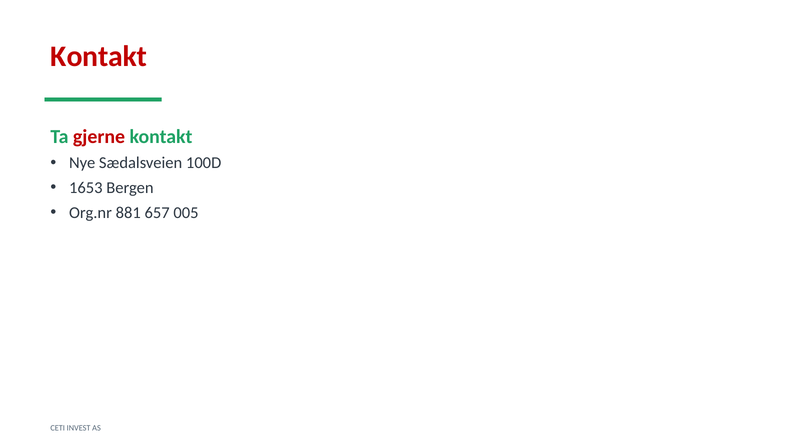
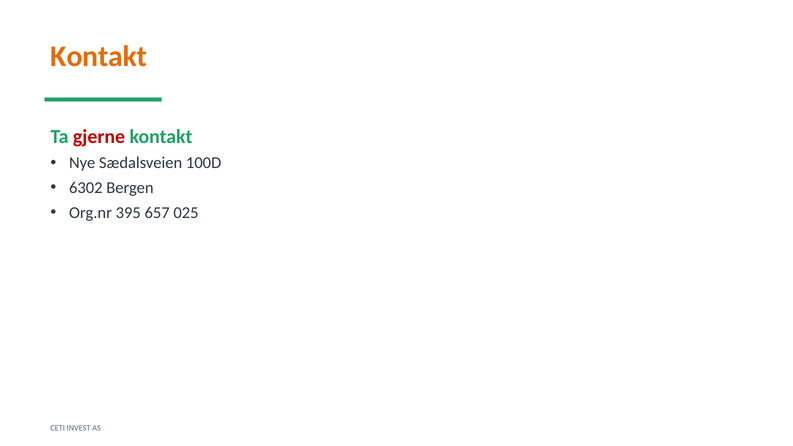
Kontakt colour: red -> orange (99, 57)
1653: 1653 -> 6302 (86, 188)
881: 881 -> 395 (128, 213)
005: 005 -> 025 (186, 213)
